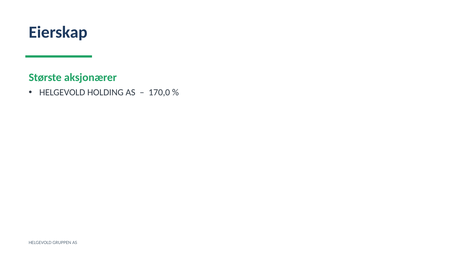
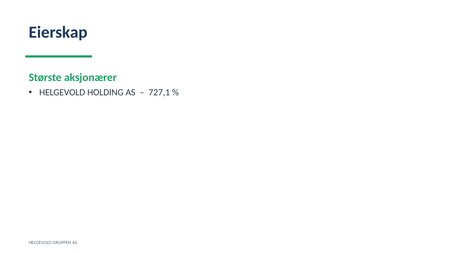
170,0: 170,0 -> 727,1 (159, 93)
